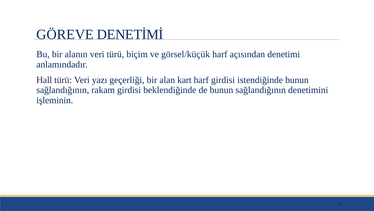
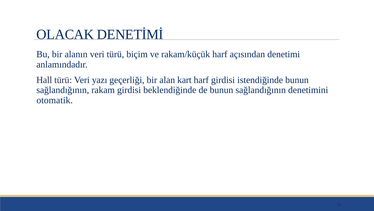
GÖREVE: GÖREVE -> OLACAK (65, 34)
görsel/küçük: görsel/küçük -> rakam/küçük (186, 54)
işleminin: işleminin -> otomatik (55, 100)
